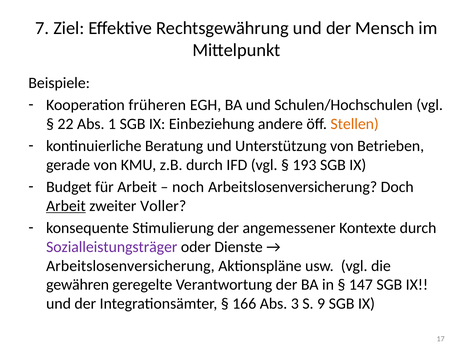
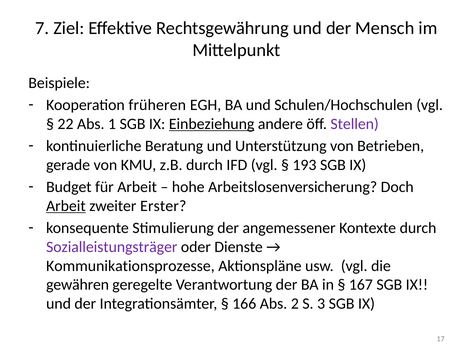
Einbeziehung underline: none -> present (212, 124)
Stellen colour: orange -> purple (355, 124)
noch: noch -> hohe (188, 187)
Voller: Voller -> Erster (163, 206)
Arbeitslosenversicherung: Arbeitslosenversicherung -> Kommunikationsprozesse (130, 266)
147: 147 -> 167 (361, 285)
3: 3 -> 2 (295, 303)
9: 9 -> 3 (321, 303)
